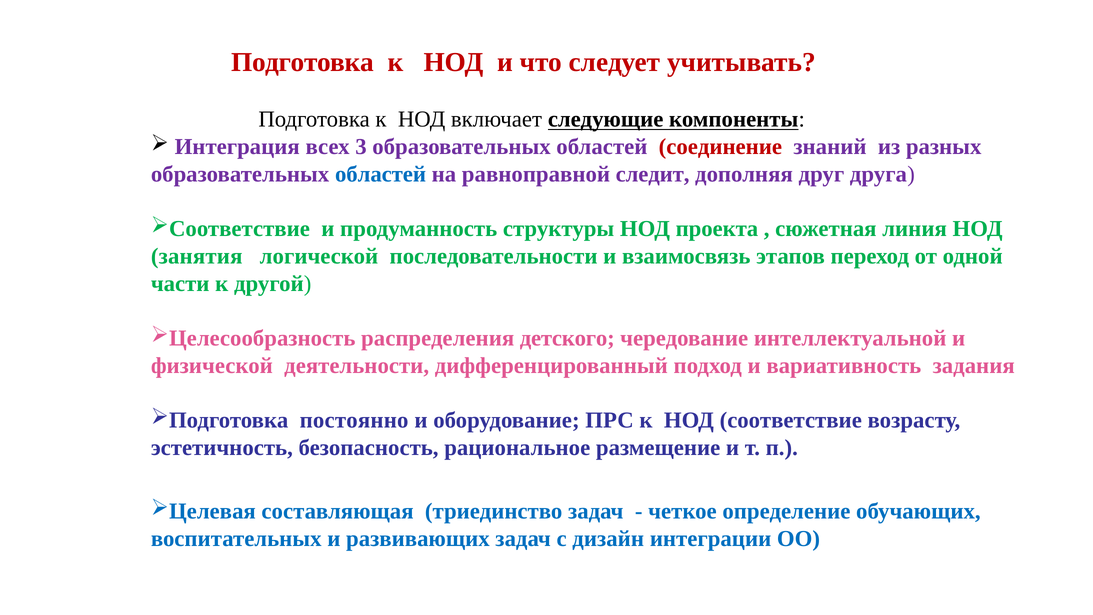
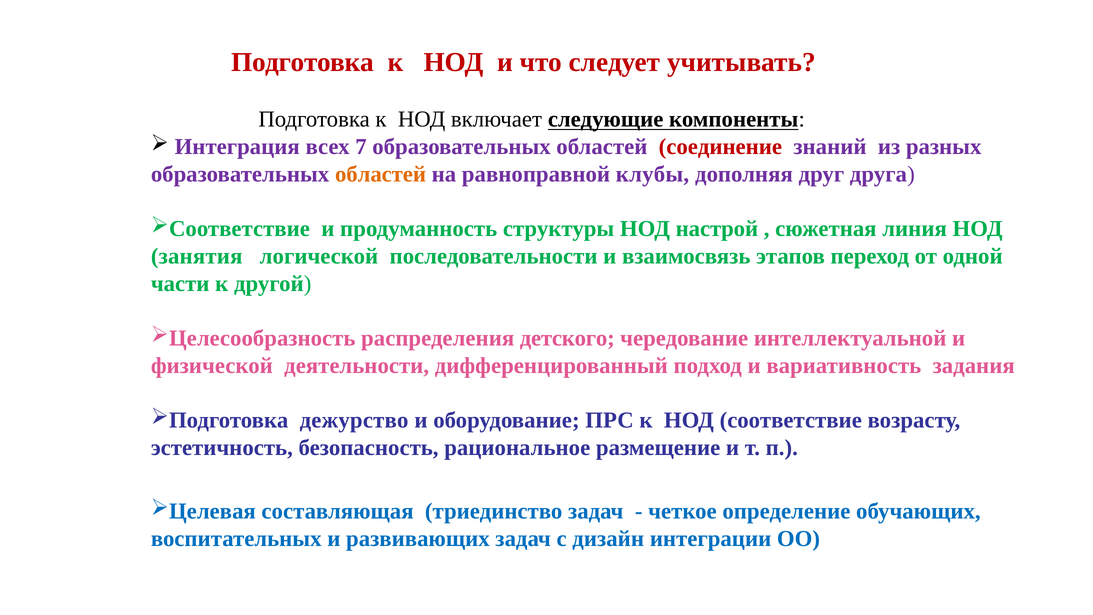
3: 3 -> 7 (361, 147)
областей colour: blue -> orange (381, 174)
следит: следит -> клубы (652, 174)
проекта: проекта -> настрой (717, 229)
постоянно: постоянно -> дежурство (354, 420)
